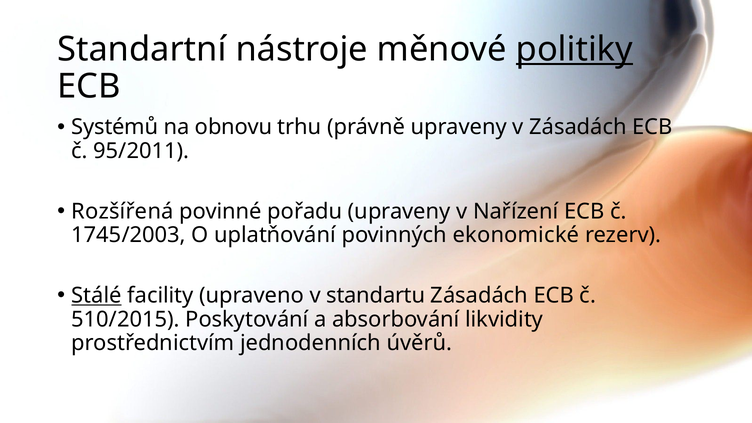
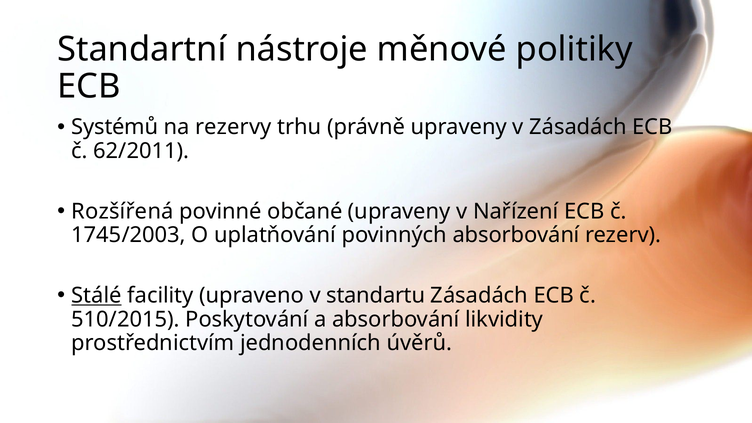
politiky underline: present -> none (574, 49)
obnovu: obnovu -> rezervy (233, 127)
95/2011: 95/2011 -> 62/2011 (141, 151)
pořadu: pořadu -> občané (305, 211)
povinných ekonomické: ekonomické -> absorbování (516, 235)
